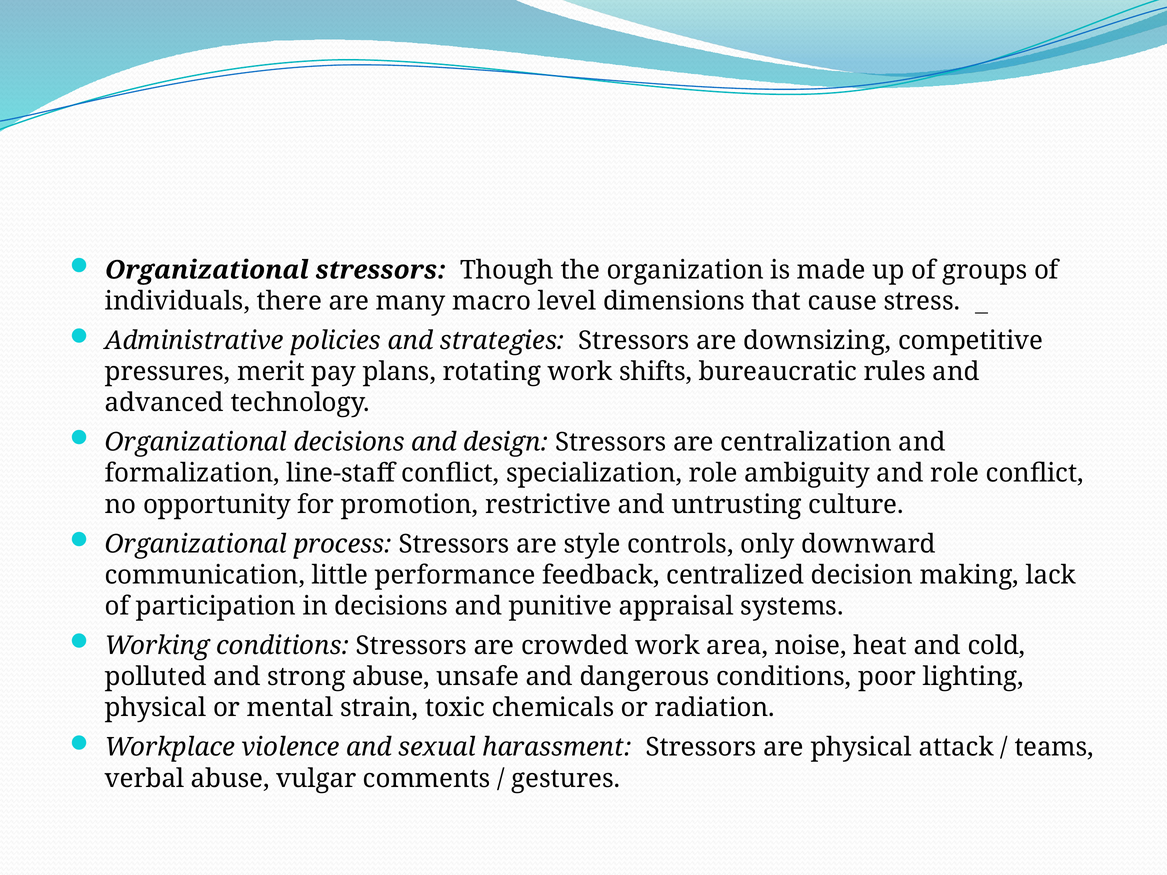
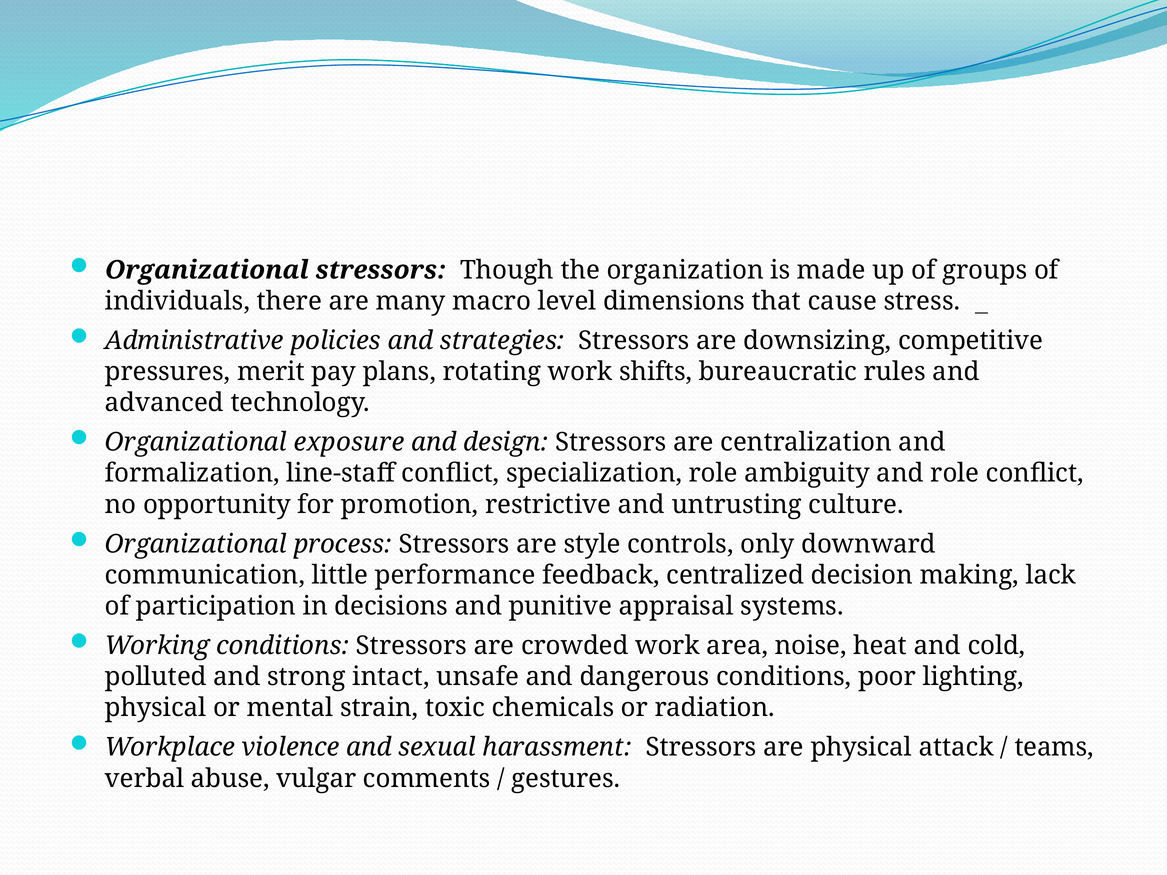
Organizational decisions: decisions -> exposure (349, 442)
strong abuse: abuse -> intact (391, 677)
